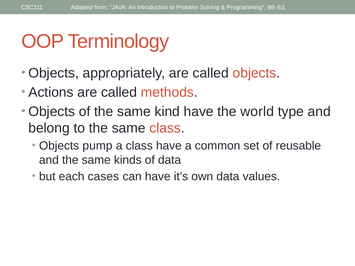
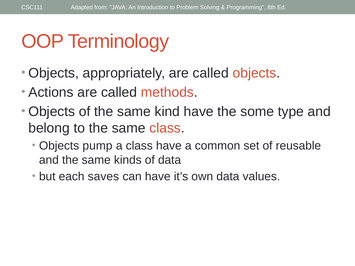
world: world -> some (257, 112)
cases: cases -> saves (103, 177)
